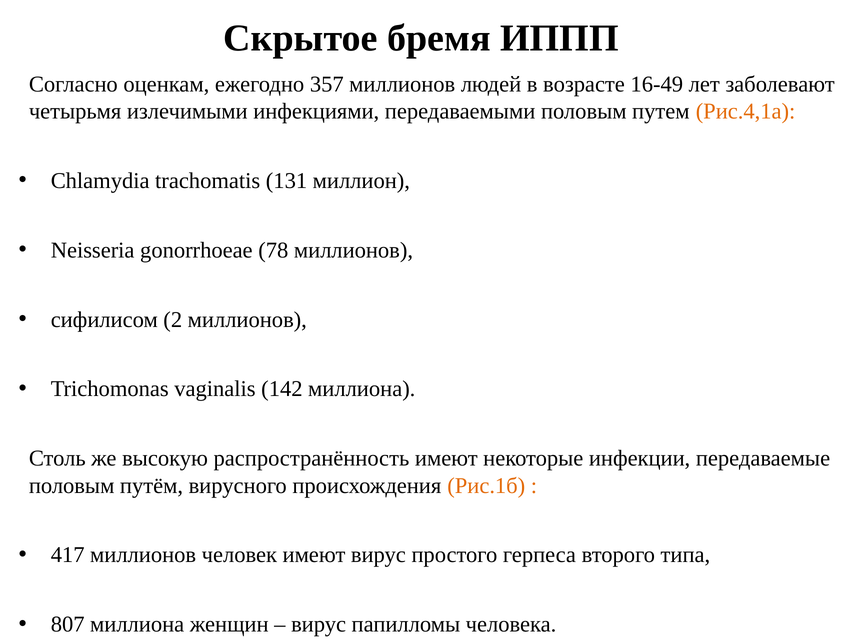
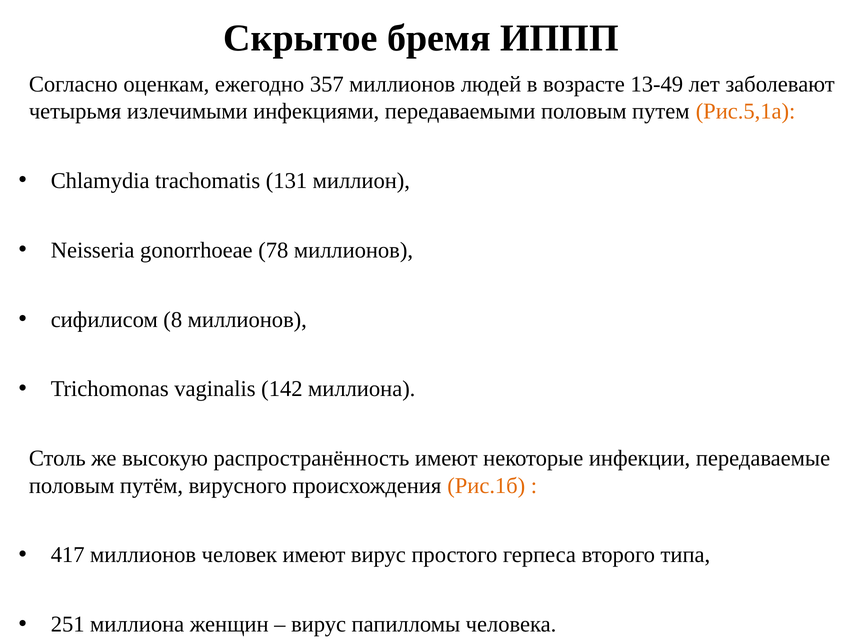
16-49: 16-49 -> 13-49 (657, 84)
Рис.4,1а: Рис.4,1а -> Рис.5,1а (746, 111)
2: 2 -> 8 (173, 320)
807: 807 -> 251 (68, 624)
